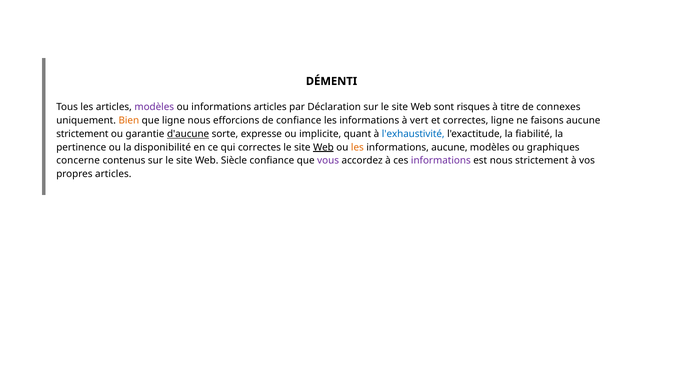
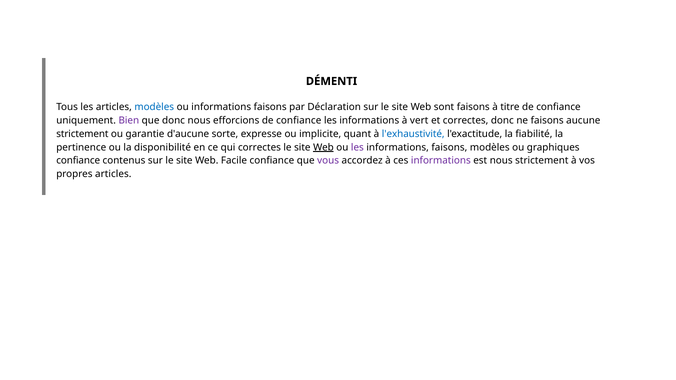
modèles colour: purple -> blue (154, 107)
ou informations articles: articles -> faisons (270, 107)
sont risques: risques -> faisons (473, 107)
titre de connexes: connexes -> confiance (558, 107)
Bien colour: orange -> purple (129, 121)
que ligne: ligne -> donc (174, 121)
correctes ligne: ligne -> donc (502, 121)
d'aucune underline: present -> none (188, 134)
les colour: orange -> purple (357, 147)
aucune: aucune -> faisons (449, 147)
concerne: concerne -> confiance (78, 161)
Siècle: Siècle -> Facile (234, 161)
